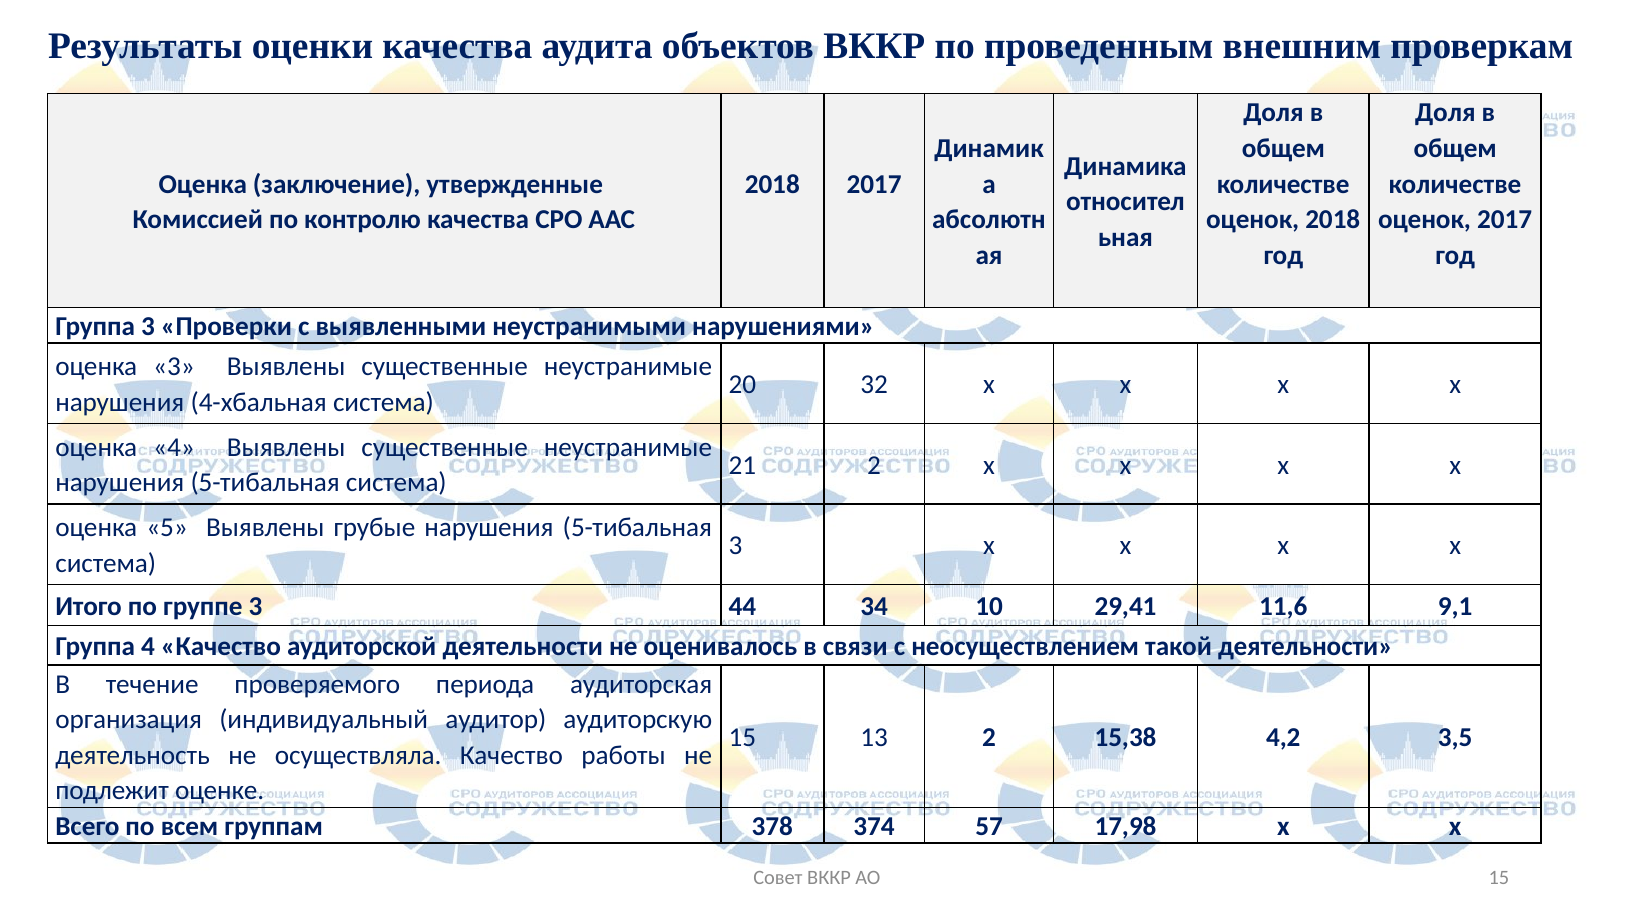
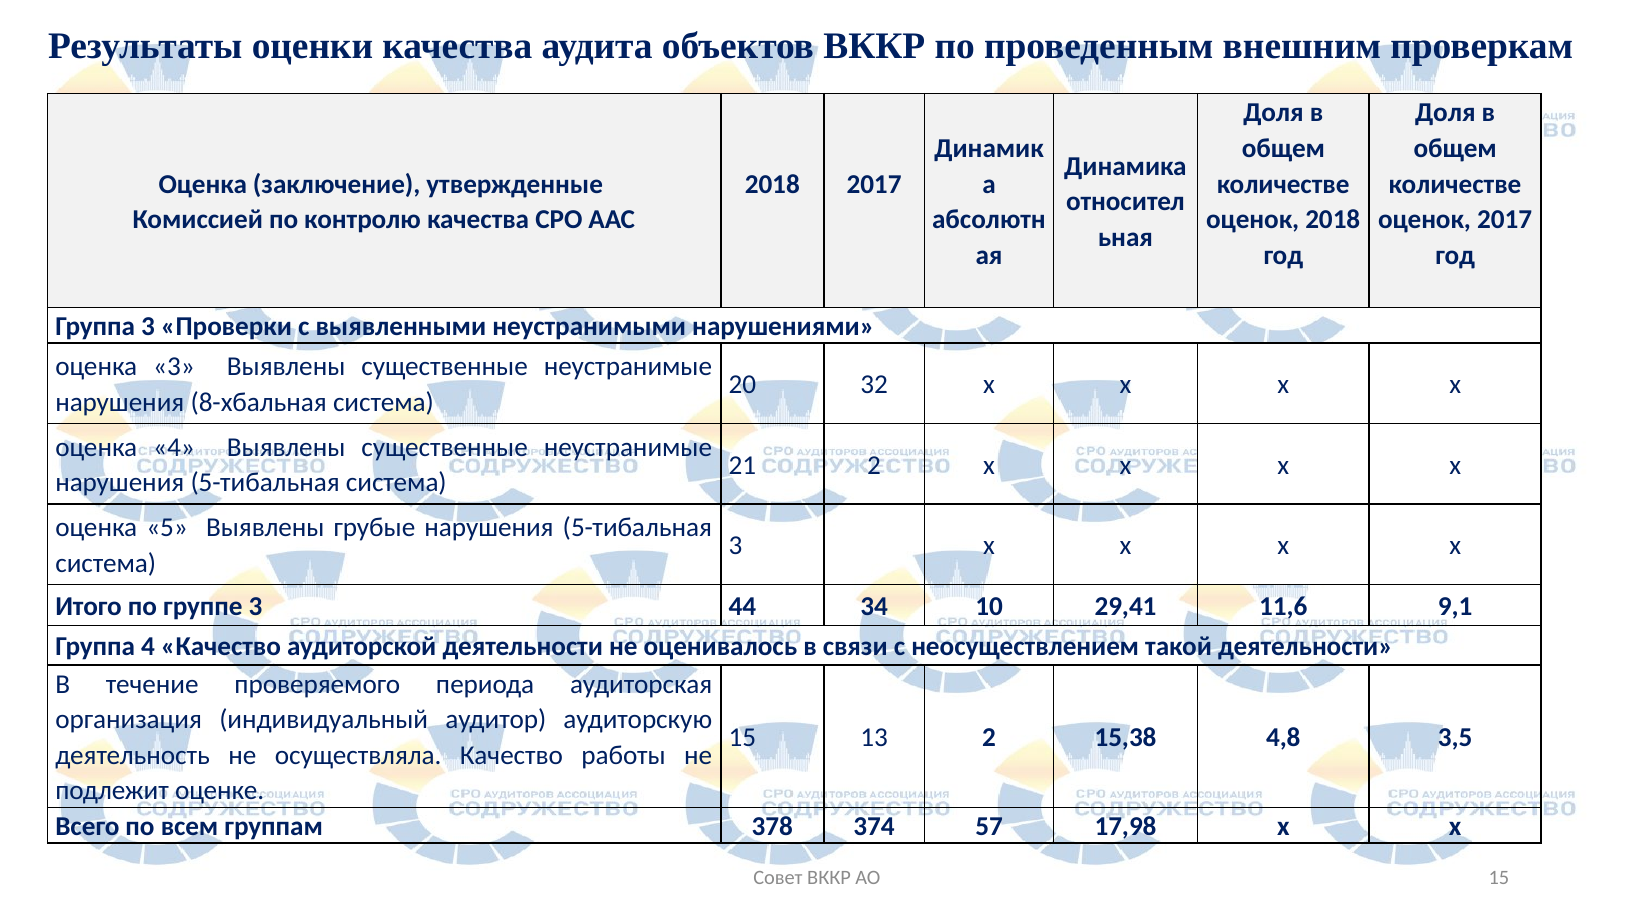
4-хбальная: 4-хбальная -> 8-хбальная (259, 403)
4,2: 4,2 -> 4,8 (1283, 738)
